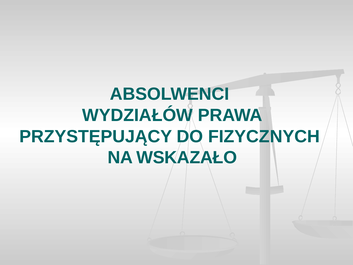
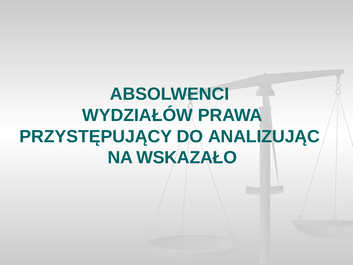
FIZYCZNYCH: FIZYCZNYCH -> ANALIZUJĄC (264, 136)
